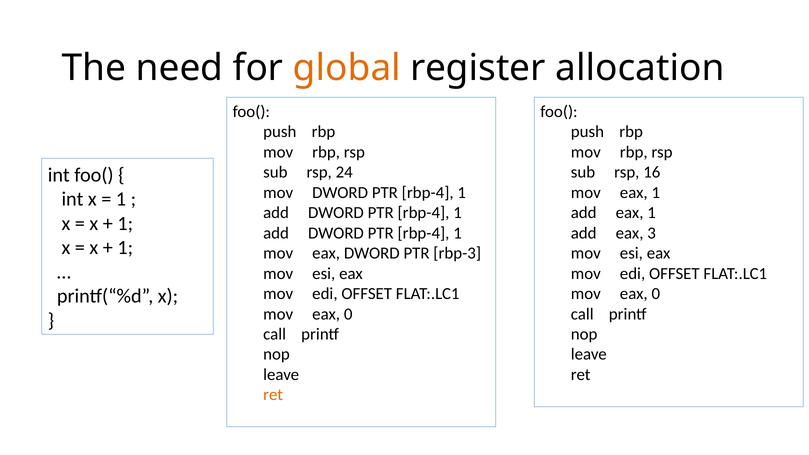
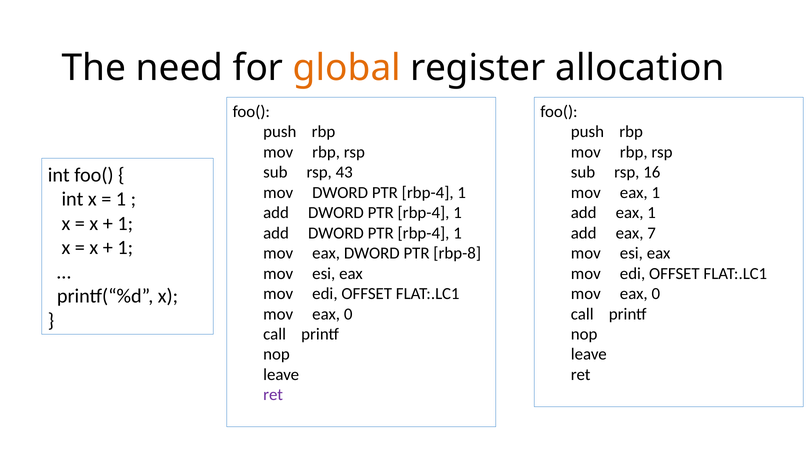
24: 24 -> 43 (344, 172)
3: 3 -> 7 (652, 233)
rbp-3: rbp-3 -> rbp-8 (457, 253)
ret colour: orange -> purple (273, 395)
